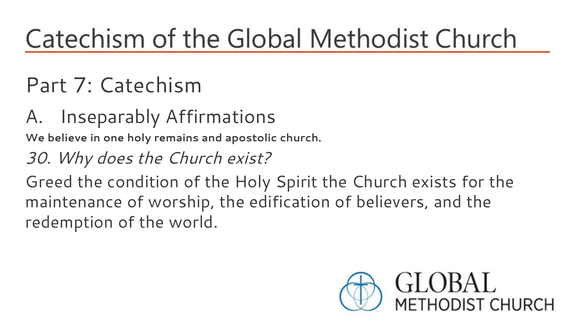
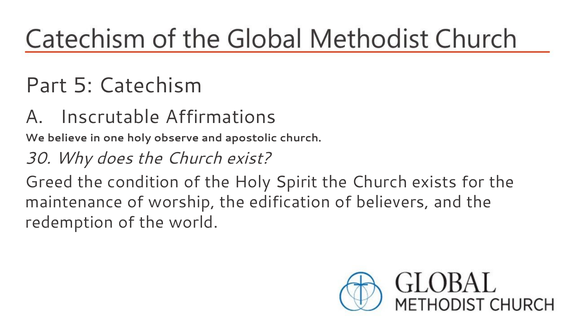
7: 7 -> 5 (83, 86)
Inseparably: Inseparably -> Inscrutable (110, 117)
remains: remains -> observe (176, 138)
